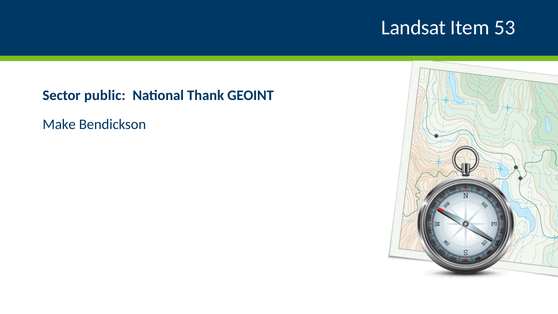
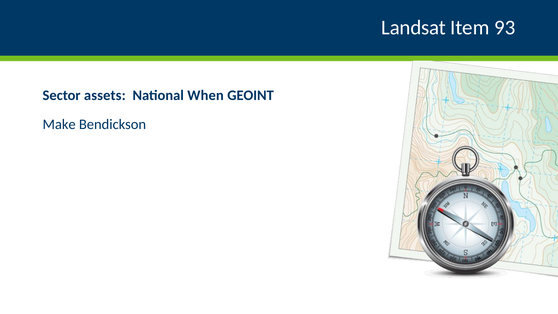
53: 53 -> 93 (505, 28)
public: public -> assets (105, 95)
Thank: Thank -> When (206, 95)
